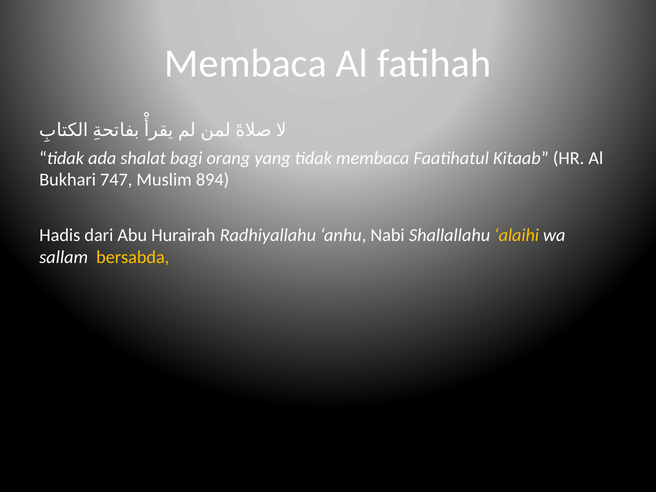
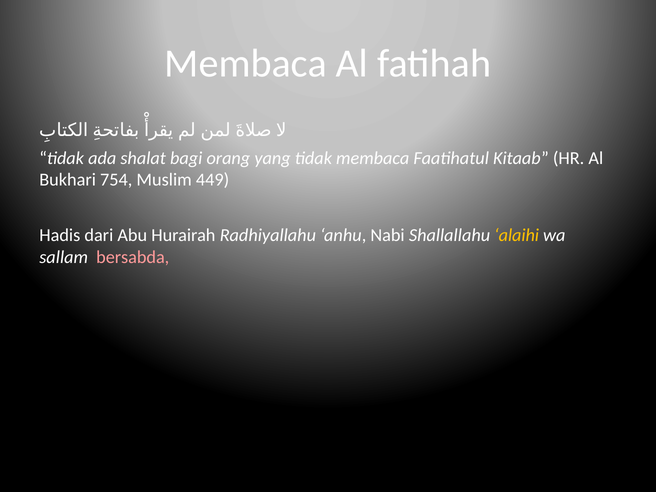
747: 747 -> 754 (116, 180)
894: 894 -> 449 (213, 180)
bersabda colour: yellow -> pink (133, 257)
